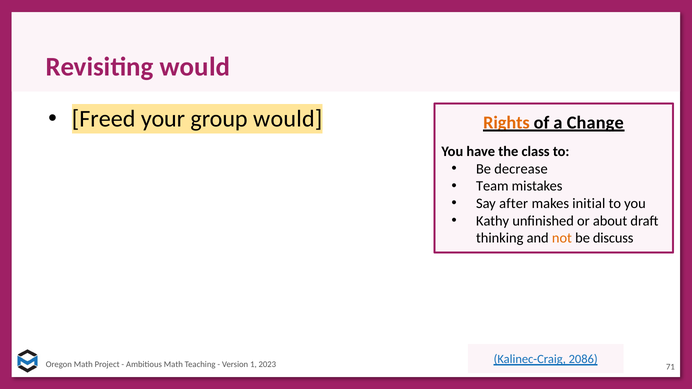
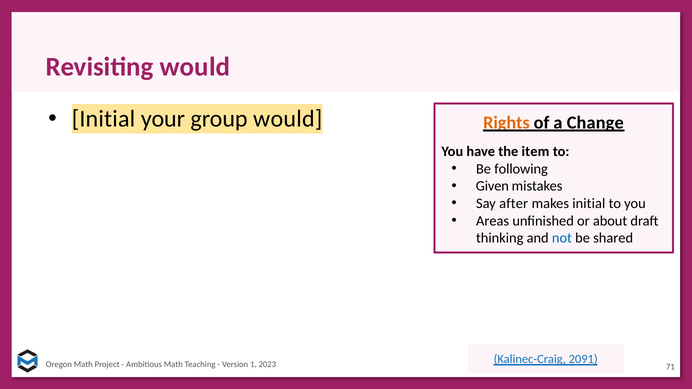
Freed: Freed -> Initial (104, 119)
class: class -> item (535, 152)
decrease: decrease -> following (521, 169)
Team: Team -> Given (492, 186)
Kathy: Kathy -> Areas (493, 221)
not colour: orange -> blue (562, 238)
discuss: discuss -> shared (613, 238)
2086: 2086 -> 2091 (583, 360)
